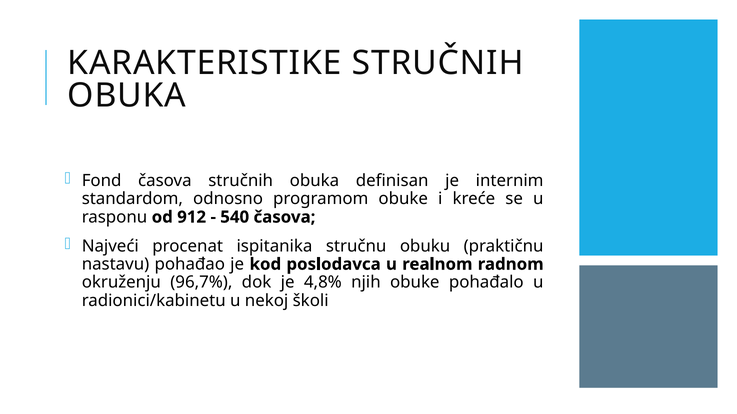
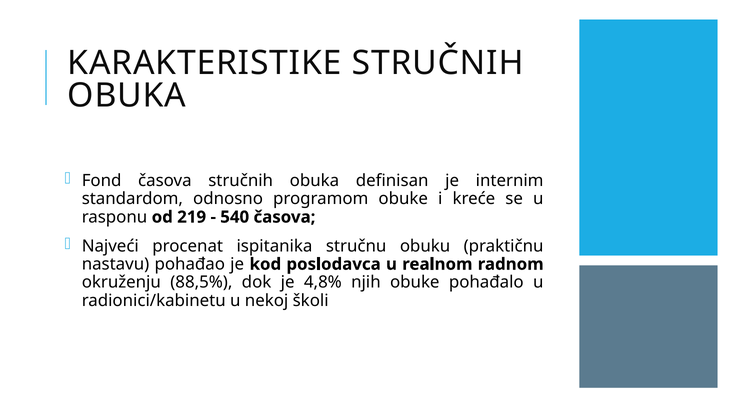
912: 912 -> 219 (192, 217)
96,7%: 96,7% -> 88,5% (201, 283)
